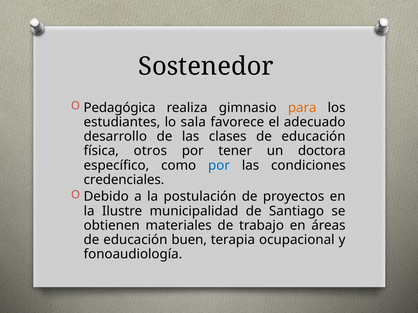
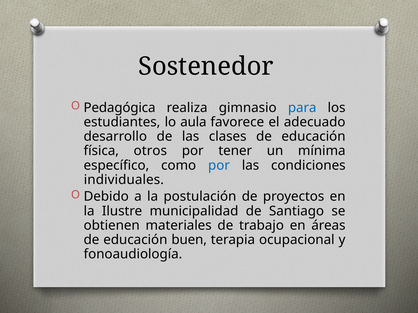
para colour: orange -> blue (302, 108)
sala: sala -> aula (193, 122)
doctora: doctora -> mínima (322, 151)
credenciales: credenciales -> individuales (124, 180)
